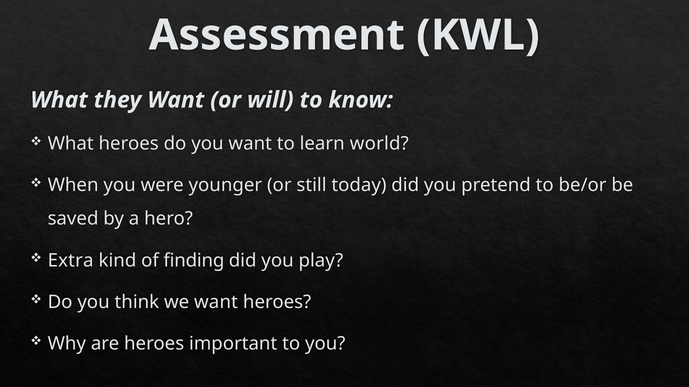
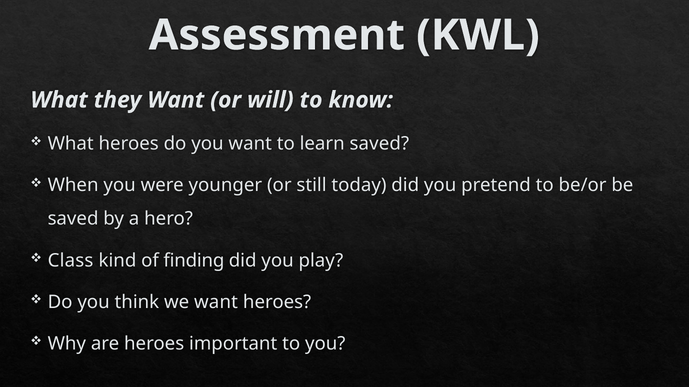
learn world: world -> saved (379, 144)
Extra: Extra -> Class (71, 261)
